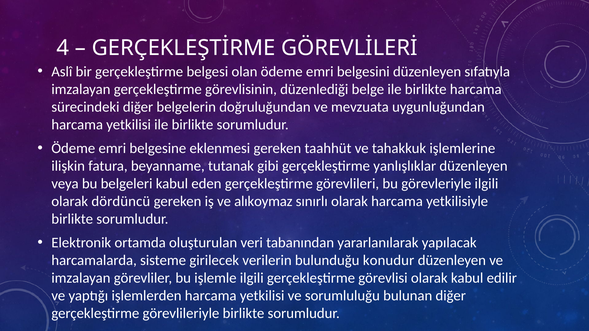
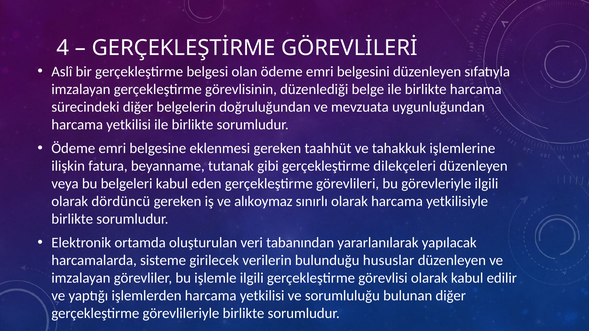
yanlışlıklar: yanlışlıklar -> dilekçeleri (405, 166)
konudur: konudur -> hususlar (389, 261)
